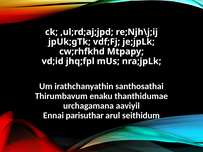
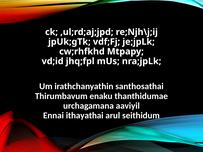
parisuthar: parisuthar -> ithayathai (85, 116)
